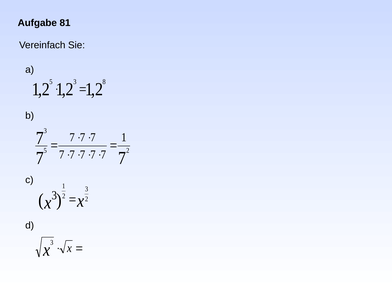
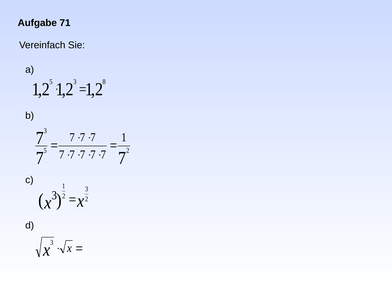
81: 81 -> 71 (65, 23)
